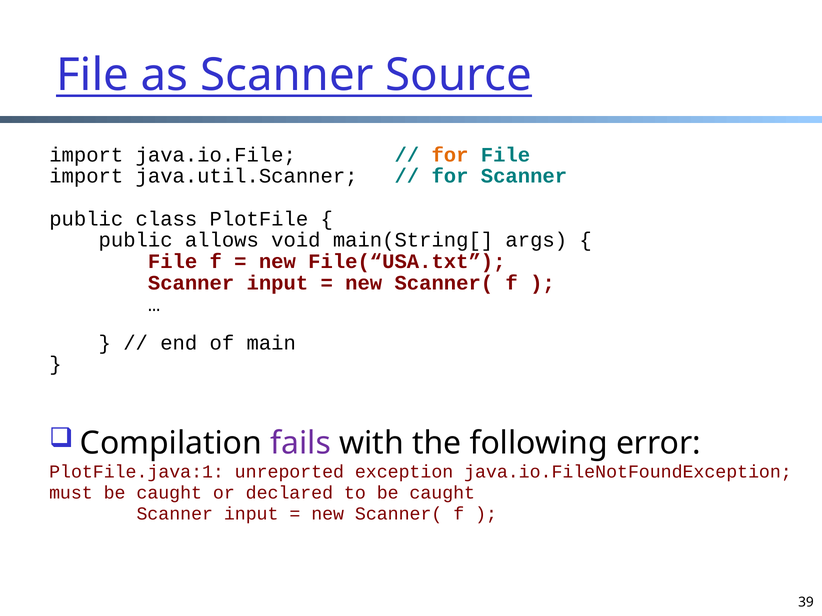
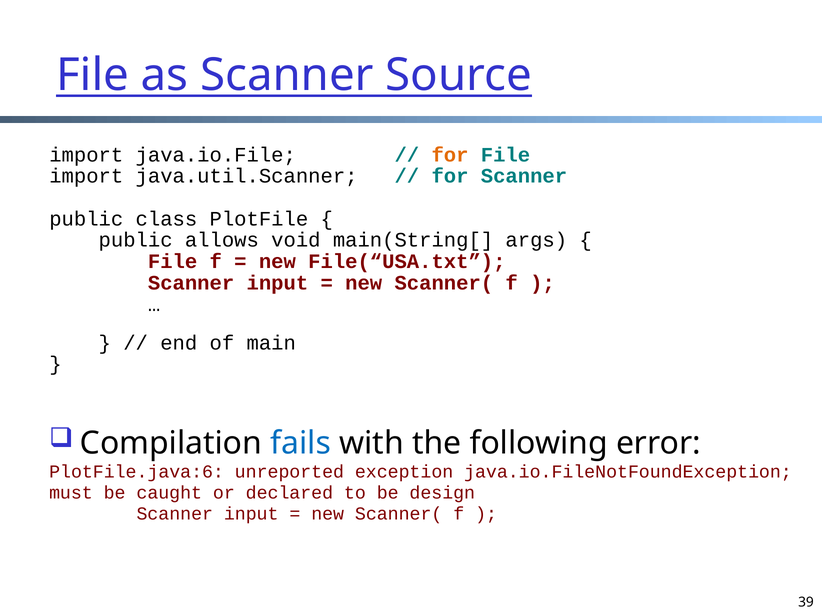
fails colour: purple -> blue (301, 443)
PlotFile.java:1: PlotFile.java:1 -> PlotFile.java:6 (137, 472)
to be caught: caught -> design (442, 493)
